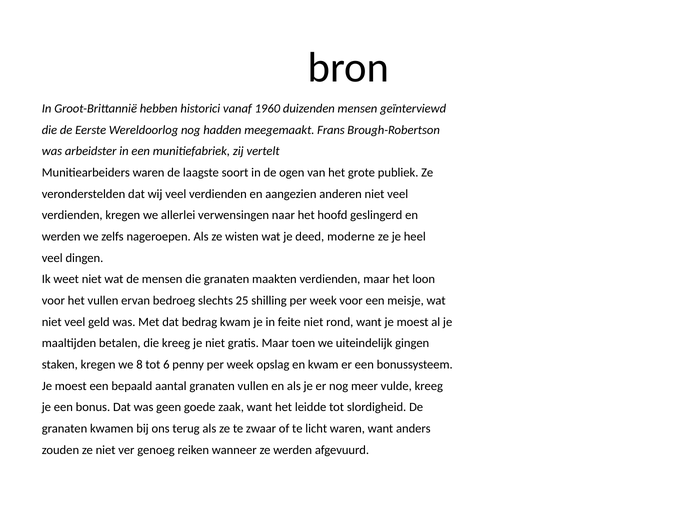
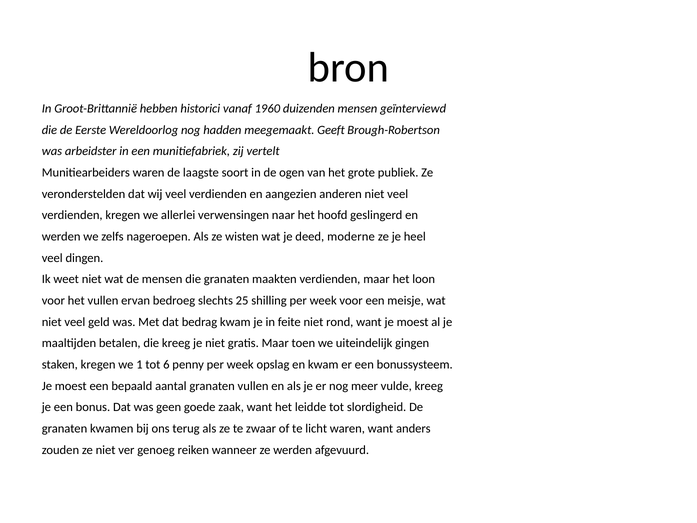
Frans: Frans -> Geeft (331, 130)
8: 8 -> 1 (139, 364)
